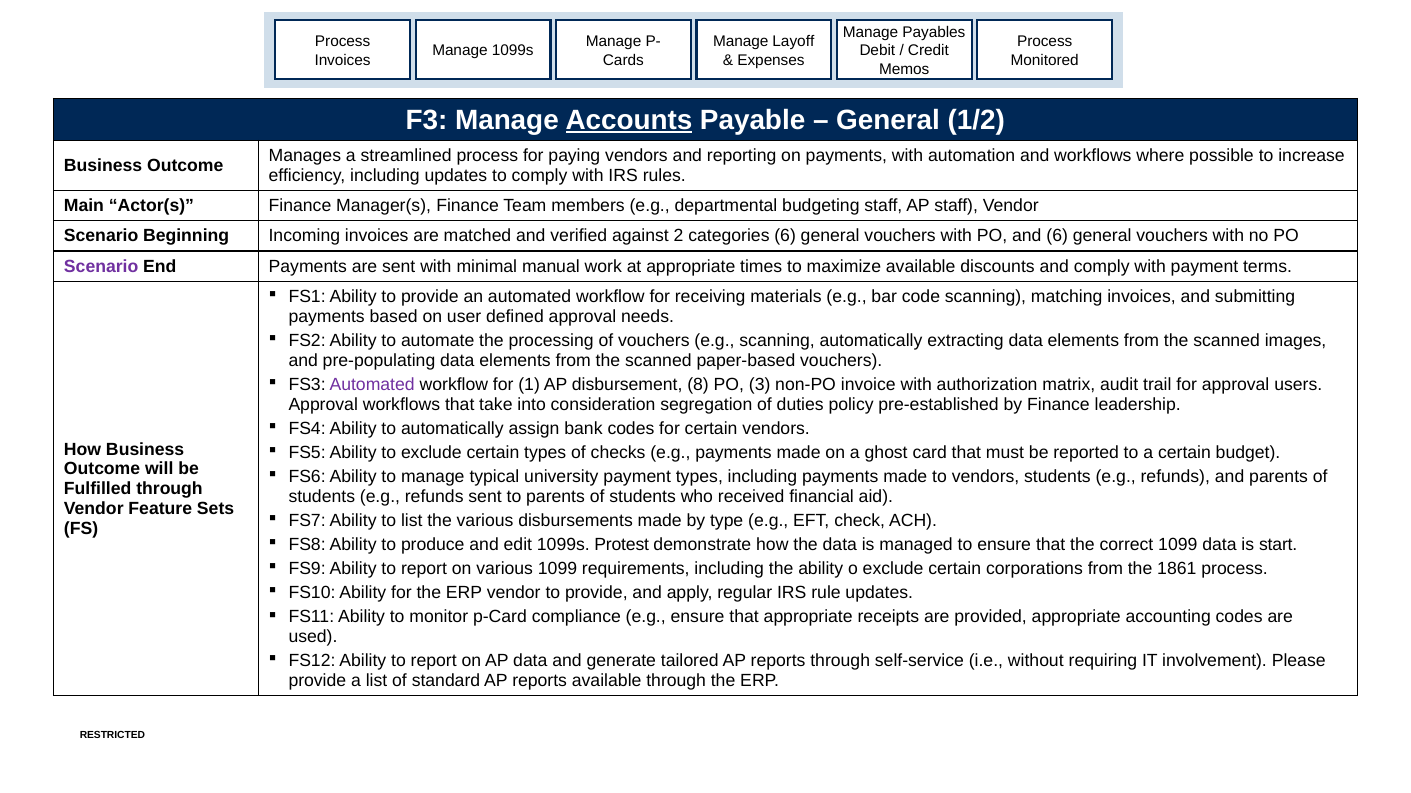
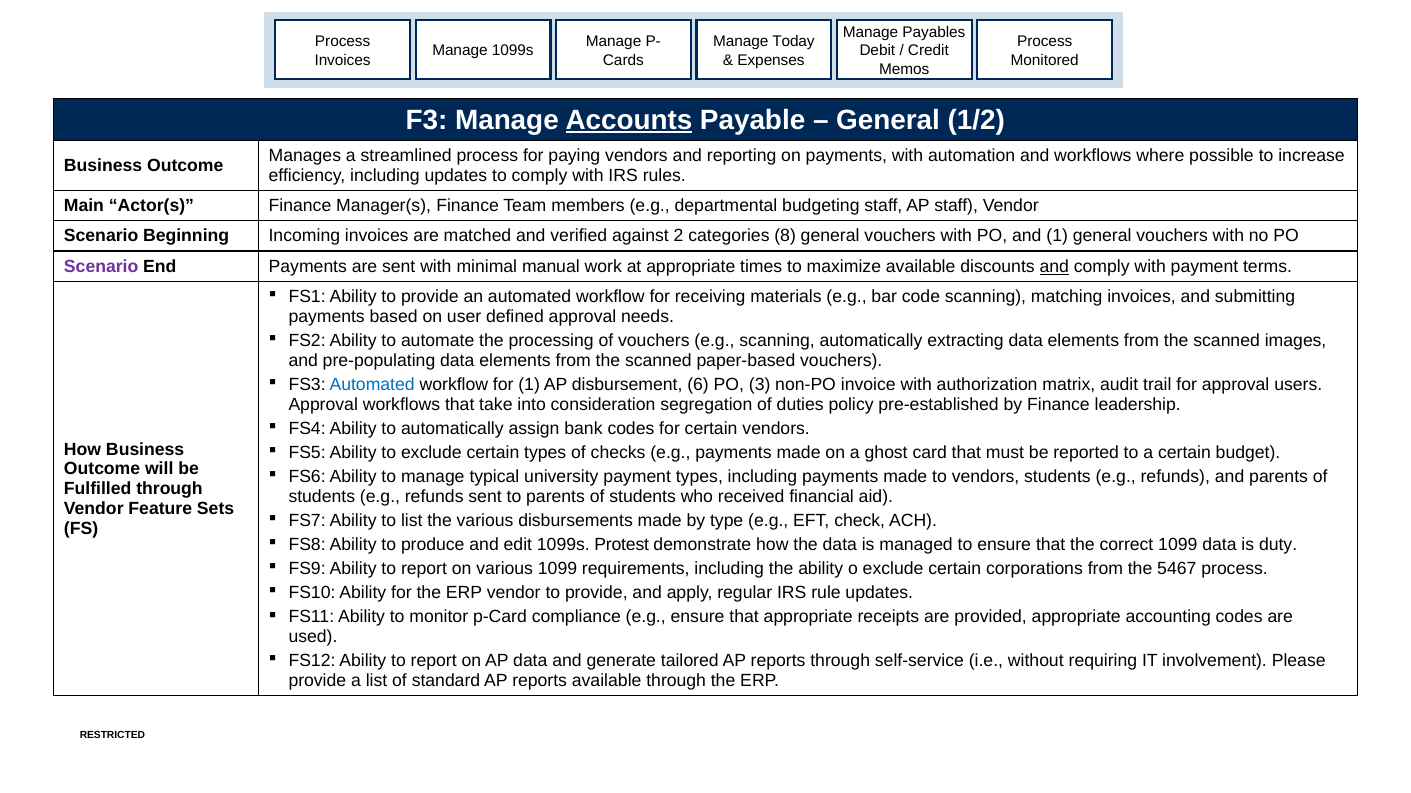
Layoff: Layoff -> Today (793, 42)
categories 6: 6 -> 8 (785, 236)
and 6: 6 -> 1 (1057, 236)
and underline: none -> present (1054, 267)
Automated colour: purple -> blue (372, 385)
8: 8 -> 6 (698, 385)
start: start -> duty (1278, 545)
1861: 1861 -> 5467 (1177, 569)
